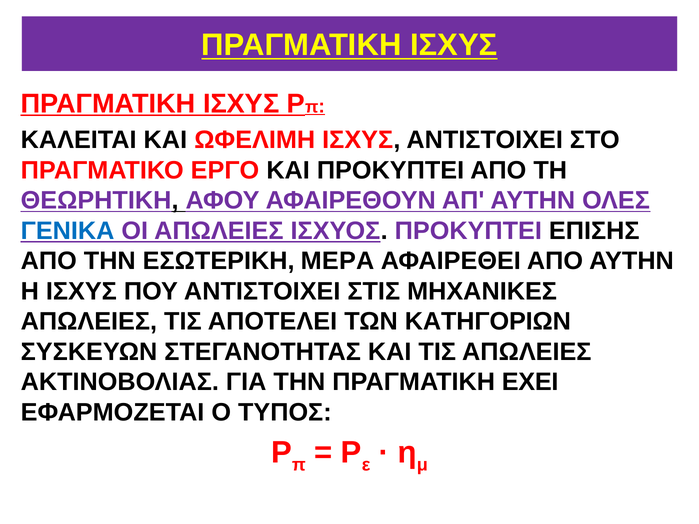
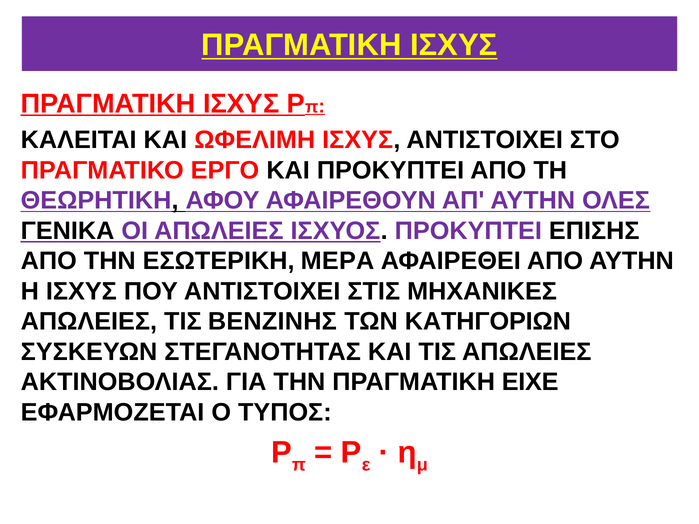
ΓΕΝΙΚΑ colour: blue -> black (68, 231)
ΑΠΟΤΕΛΕΙ: ΑΠΟΤΕΛΕΙ -> ΒΕΝΖΙΝΗΣ (272, 322)
ΕΧΕΙ: ΕΧΕΙ -> ΕΙΧΕ (530, 382)
